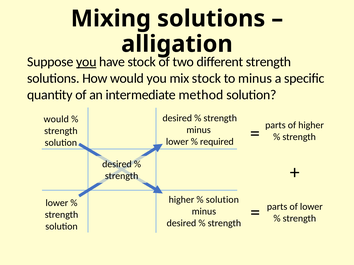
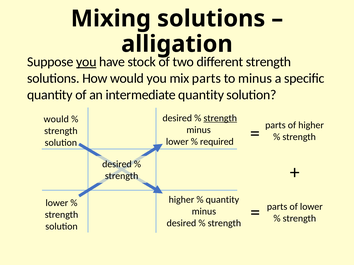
mix stock: stock -> parts (206, 78)
intermediate method: method -> quantity (201, 95)
strength underline: none -> present (220, 118)
solution: solution -> quantity (222, 200)
